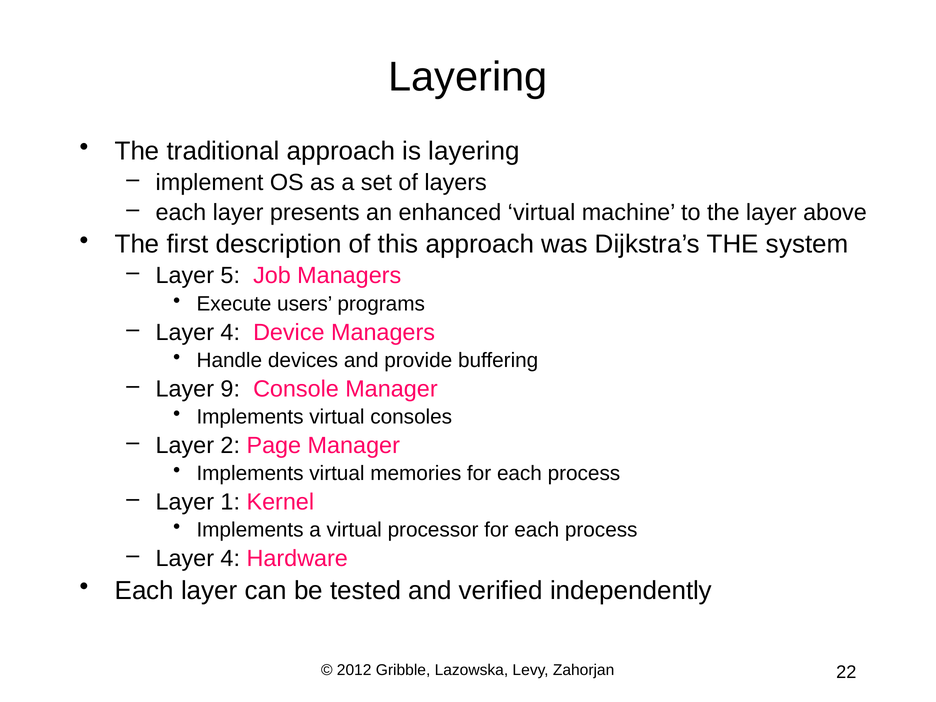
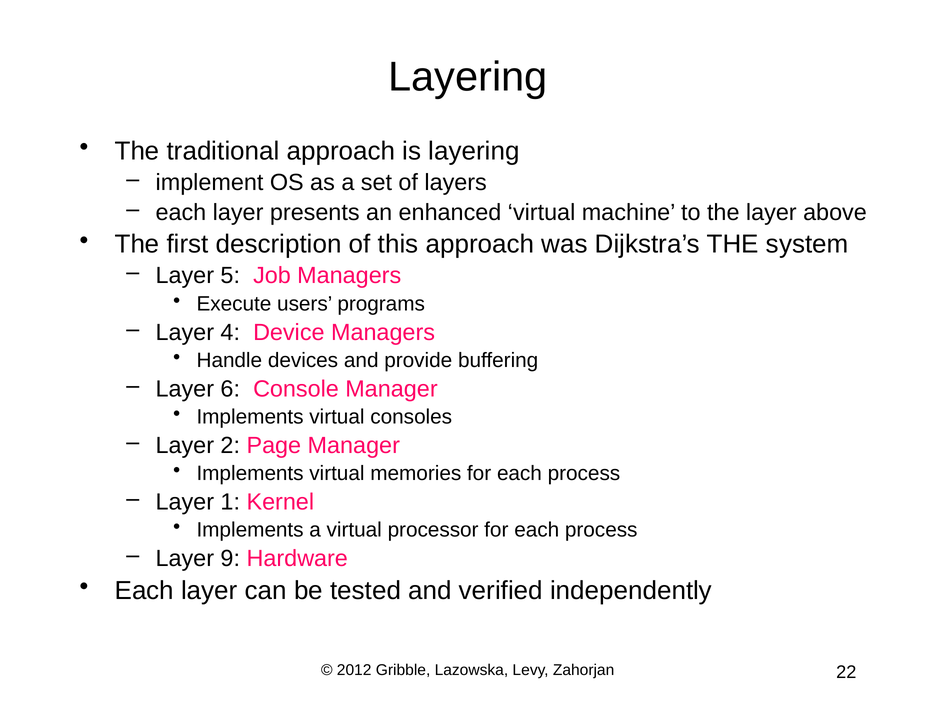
9: 9 -> 6 (230, 389)
4: 4 -> 9 (230, 559)
